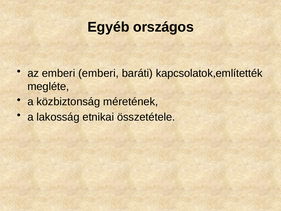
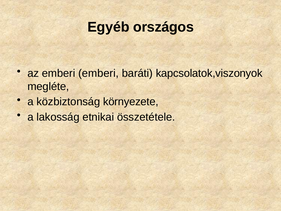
kapcsolatok,említették: kapcsolatok,említették -> kapcsolatok,viszonyok (209, 73)
méretének: méretének -> környezete (131, 102)
